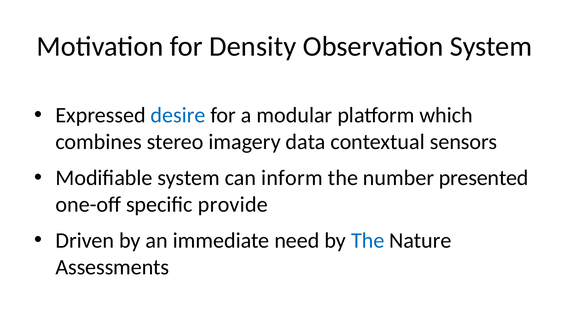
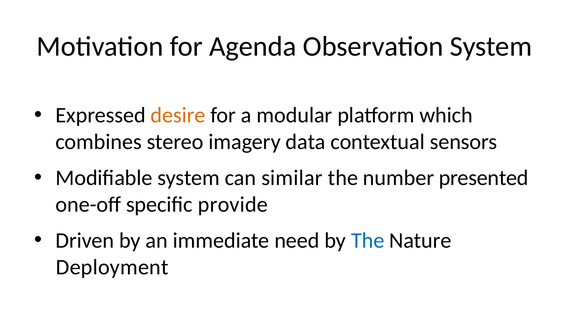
Density: Density -> Agenda (253, 46)
desire colour: blue -> orange (178, 115)
inform: inform -> similar (292, 178)
Assessments: Assessments -> Deployment (112, 267)
